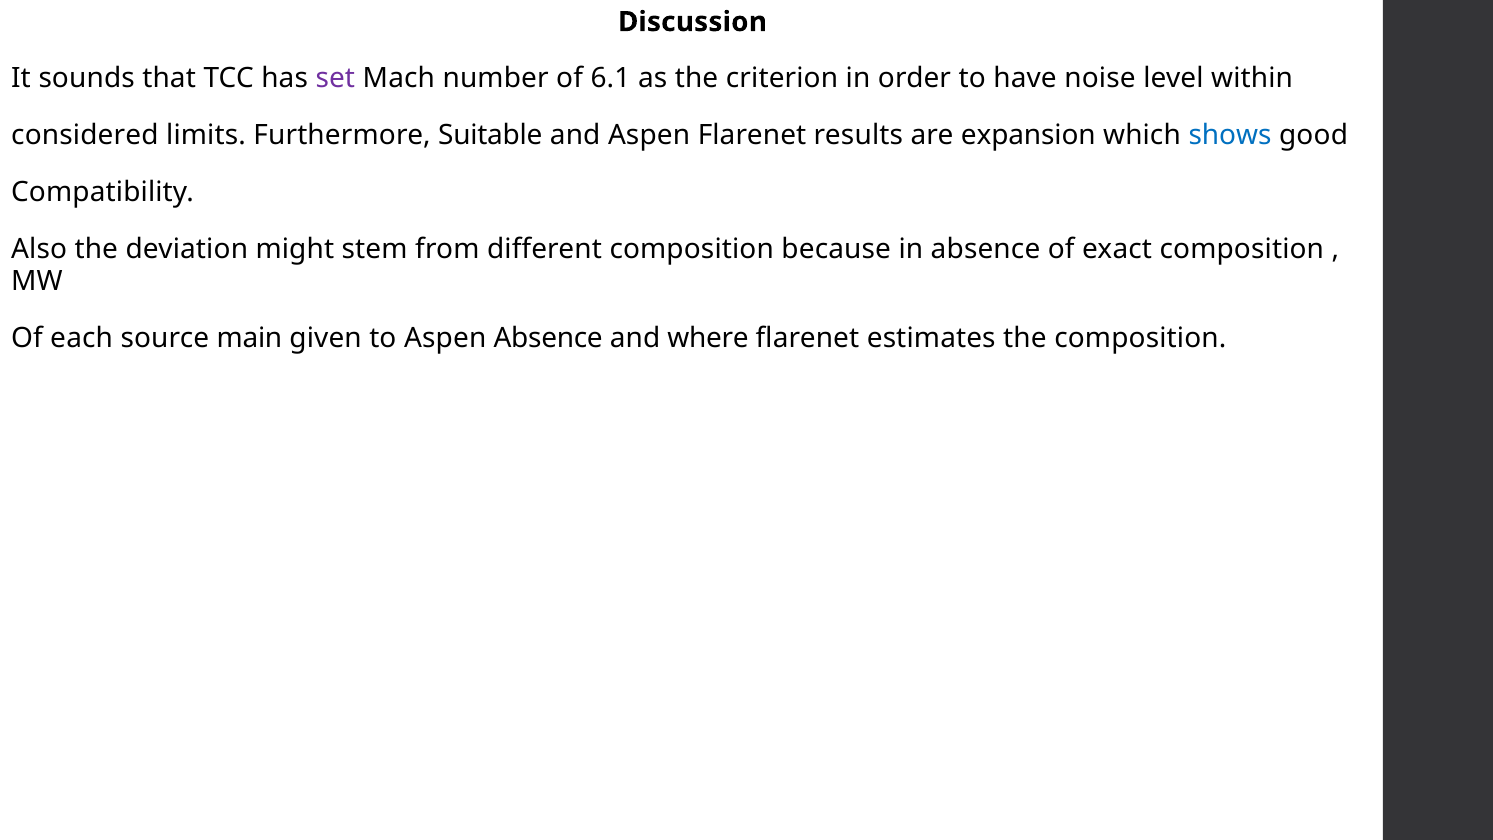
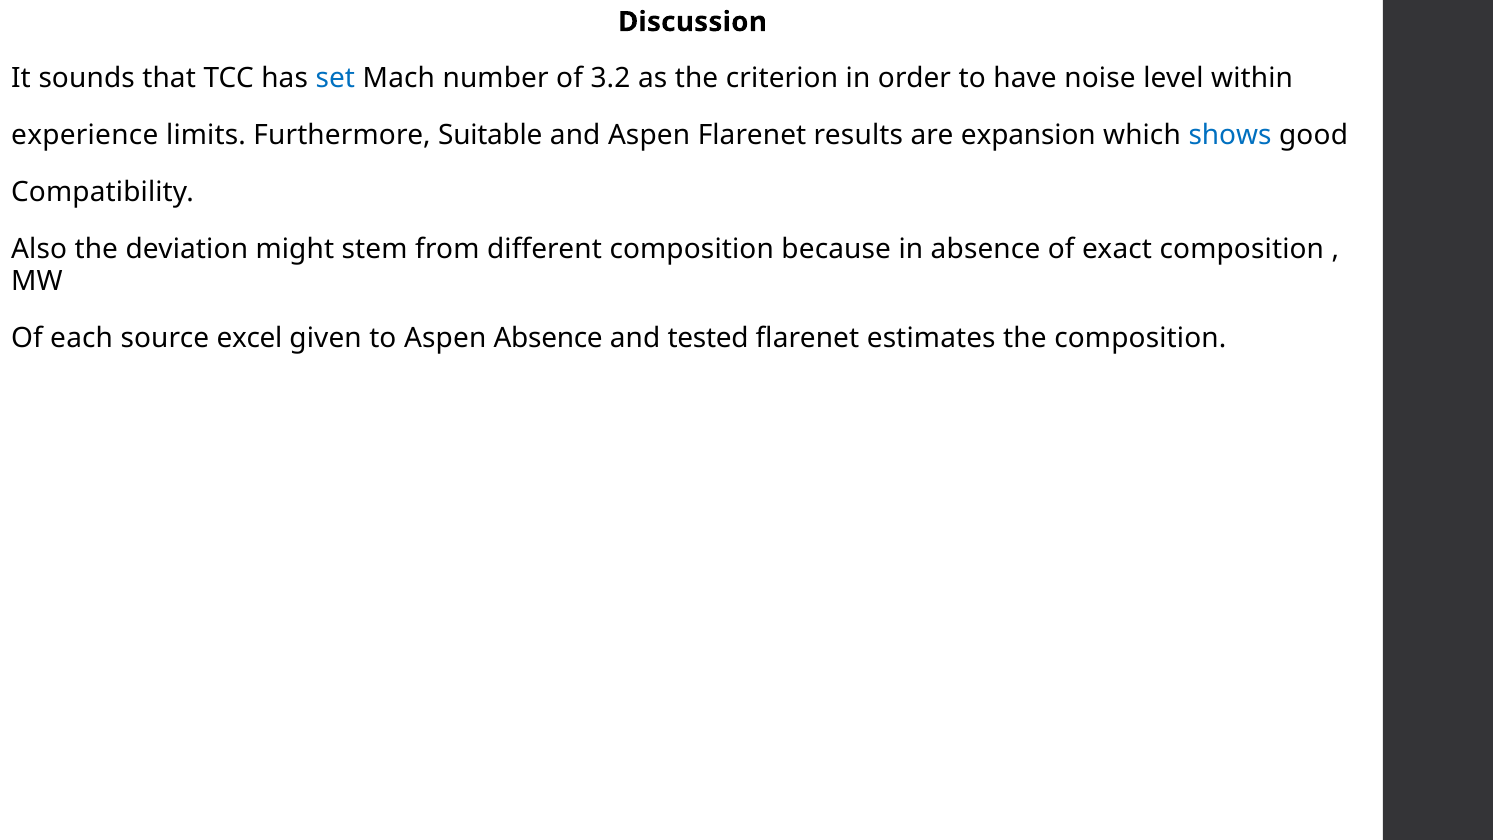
set colour: purple -> blue (335, 79)
6.1: 6.1 -> 3.2 (610, 79)
considered: considered -> experience (85, 136)
main: main -> excel (249, 338)
where: where -> tested (708, 338)
